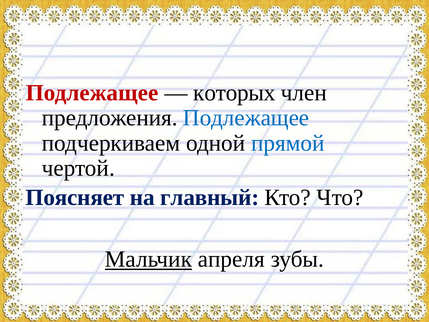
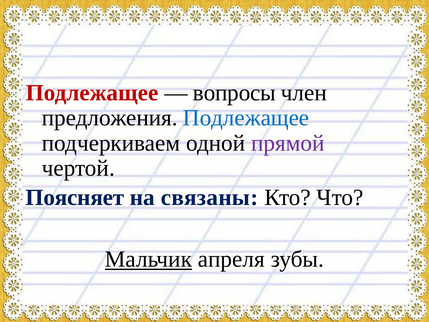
которых: которых -> вопросы (234, 93)
прямой colour: blue -> purple (288, 143)
главный: главный -> связаны (209, 197)
